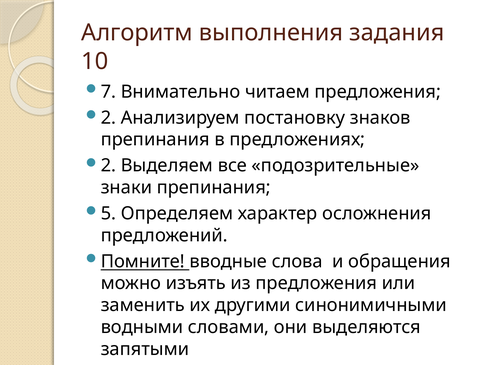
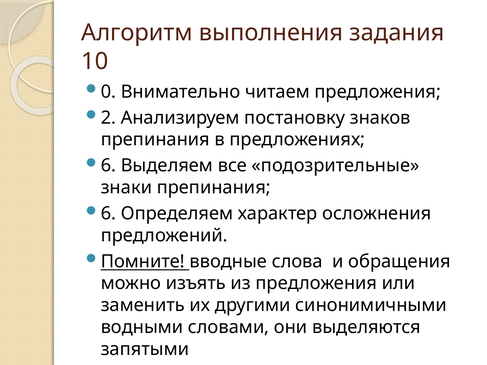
7: 7 -> 0 (108, 92)
2: 2 -> 6 (108, 166)
5: 5 -> 6 (108, 214)
